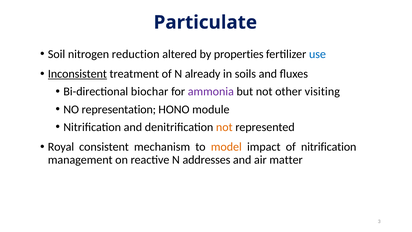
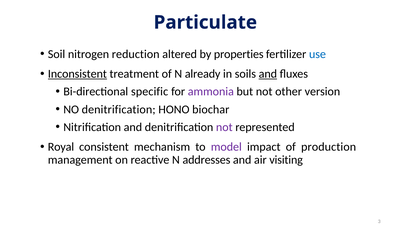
and underline: none -> present (268, 74)
biochar: biochar -> specific (150, 92)
visiting: visiting -> version (322, 92)
NO representation: representation -> denitrification (119, 109)
module: module -> biochar (211, 109)
not colour: orange -> purple (224, 127)
model colour: orange -> purple (226, 147)
of nitrification: nitrification -> production (329, 147)
matter: matter -> visiting (286, 160)
